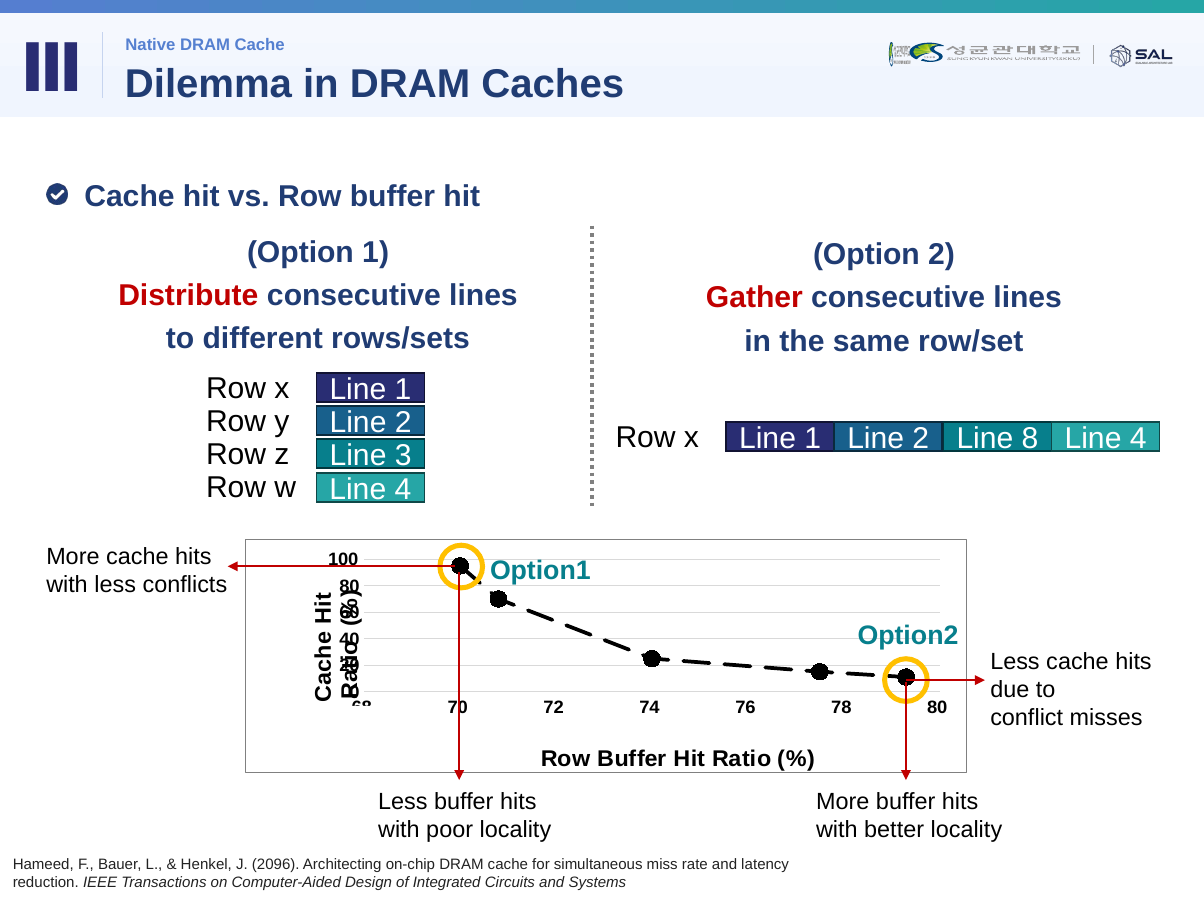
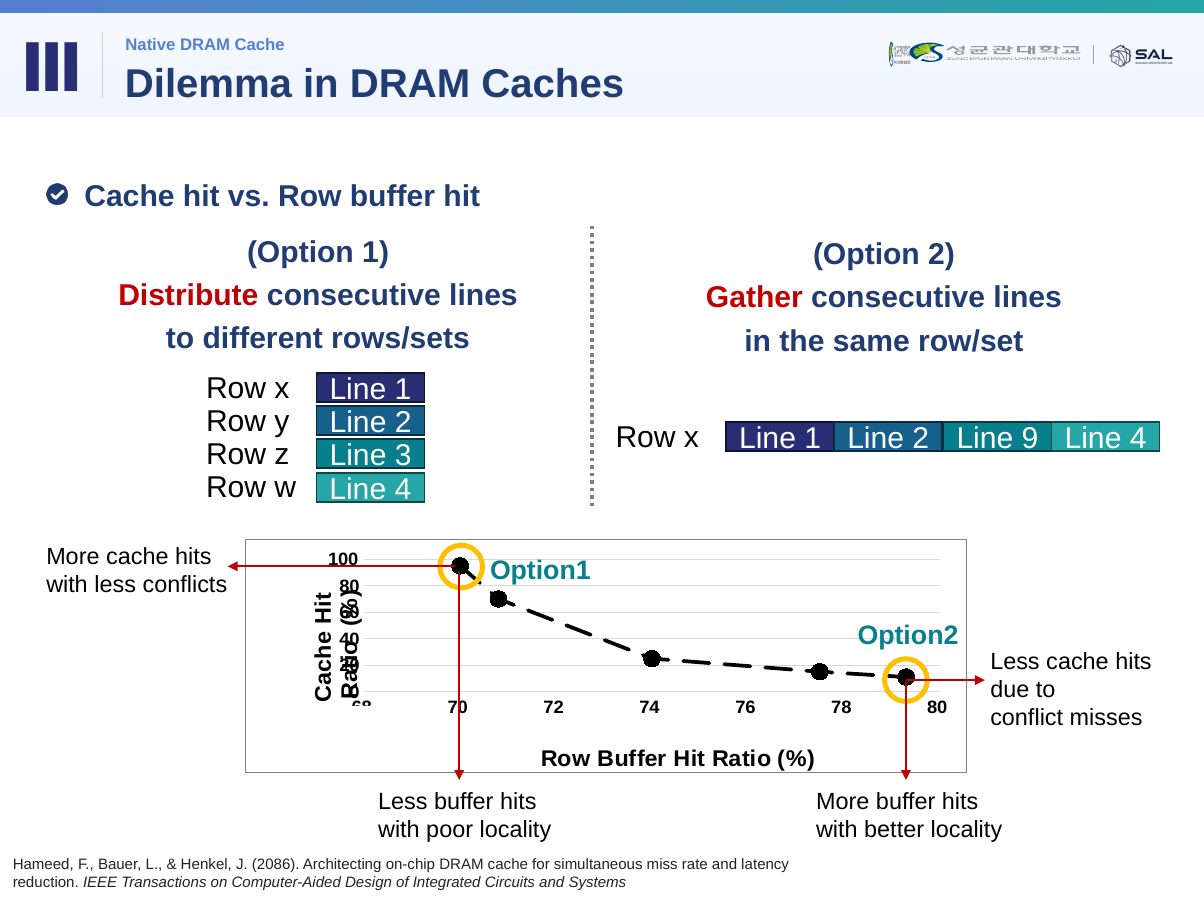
8: 8 -> 9 (1030, 439)
2096: 2096 -> 2086 (276, 865)
